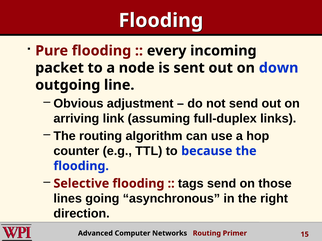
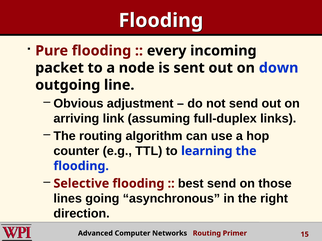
because: because -> learning (207, 151)
tags: tags -> best (191, 184)
